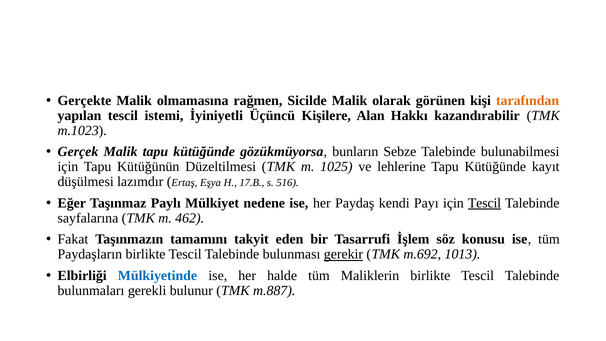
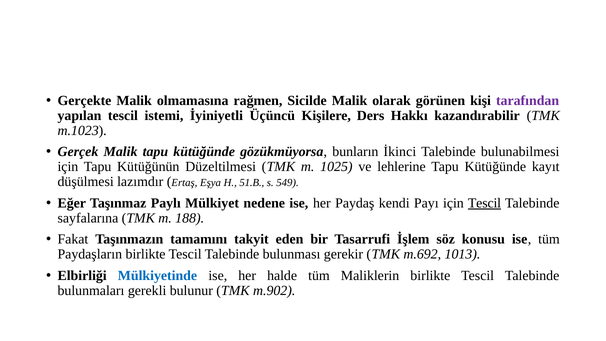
tarafından colour: orange -> purple (528, 100)
Alan: Alan -> Ders (371, 115)
Sebze: Sebze -> İkinci (400, 152)
17.B: 17.B -> 51.B (252, 183)
516: 516 -> 549 (288, 183)
462: 462 -> 188 (190, 218)
gerekir underline: present -> none (343, 254)
m.887: m.887 -> m.902 (274, 291)
